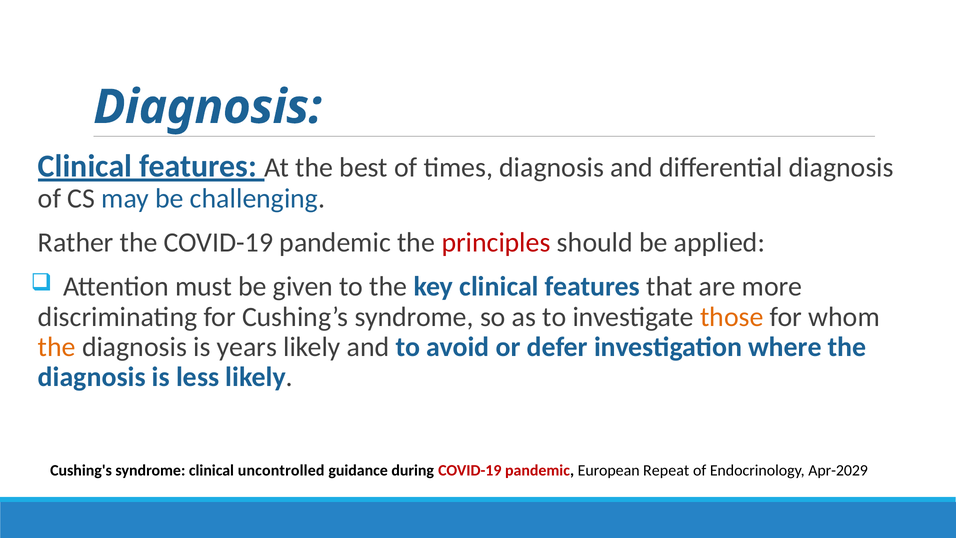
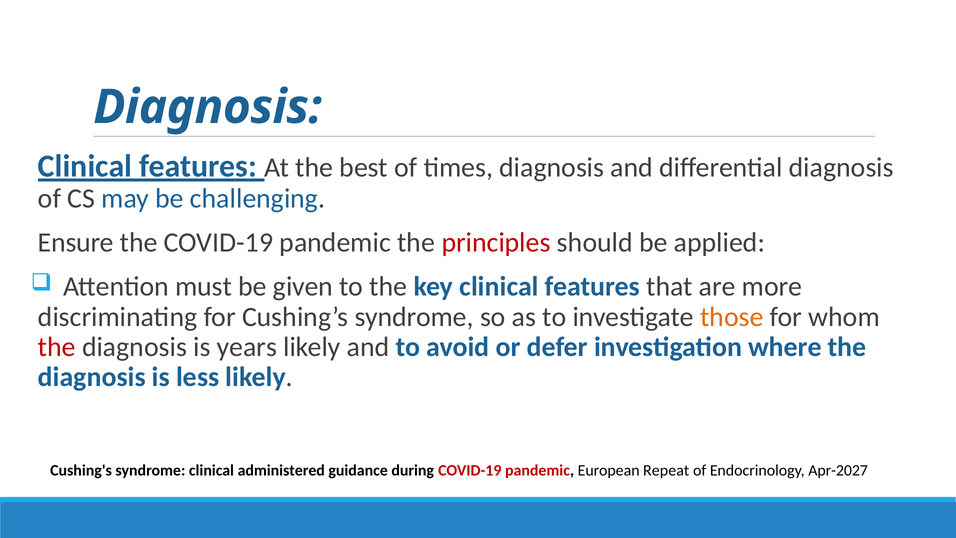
Rather: Rather -> Ensure (76, 242)
the colour: orange -> red (57, 347)
uncontrolled: uncontrolled -> administered (281, 470)
Apr-2029: Apr-2029 -> Apr-2027 (838, 470)
